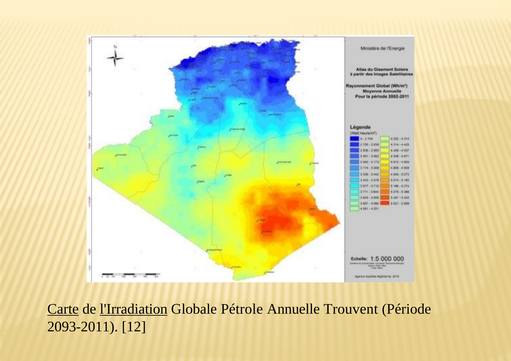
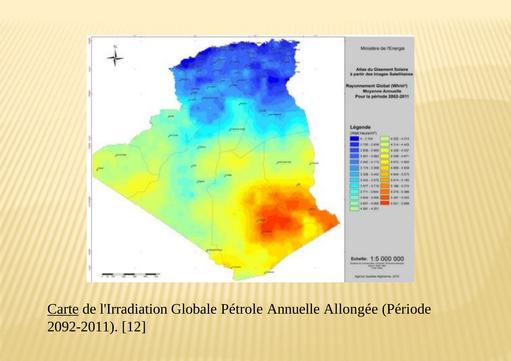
l'Irradiation underline: present -> none (134, 309)
Trouvent: Trouvent -> Allongée (351, 309)
2093-2011: 2093-2011 -> 2092-2011 (83, 327)
